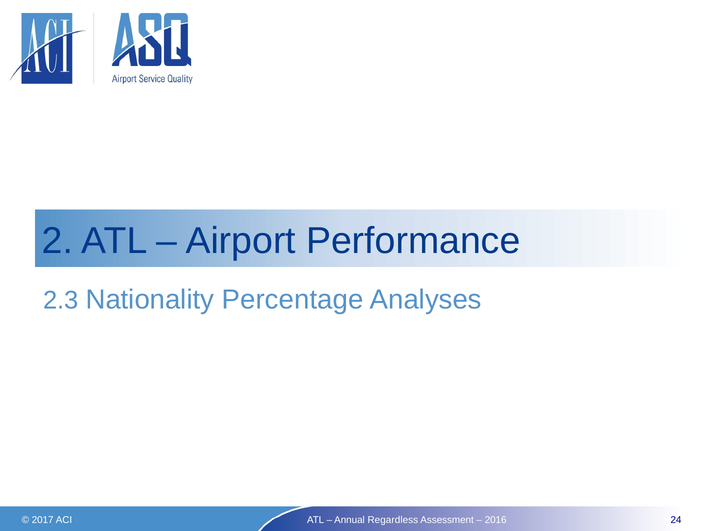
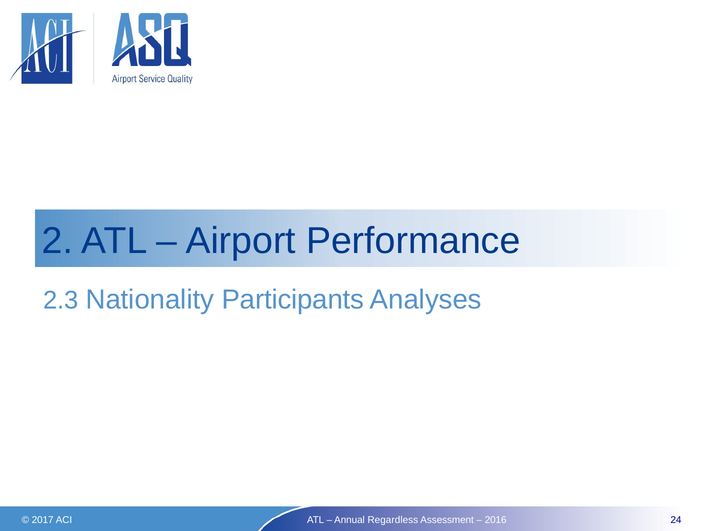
Percentage: Percentage -> Participants (293, 300)
